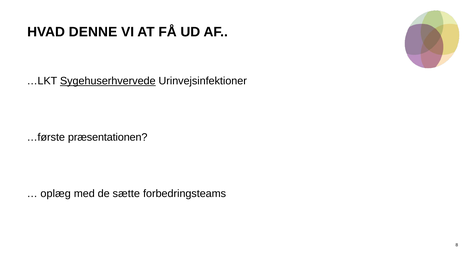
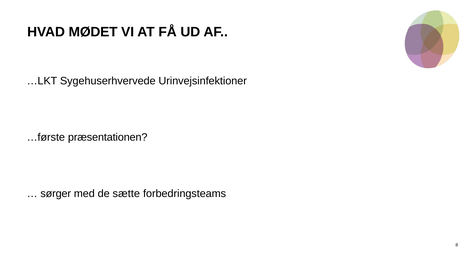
DENNE: DENNE -> MØDET (93, 32)
Sygehuserhvervede underline: present -> none (108, 81)
oplæg: oplæg -> sørger (56, 194)
